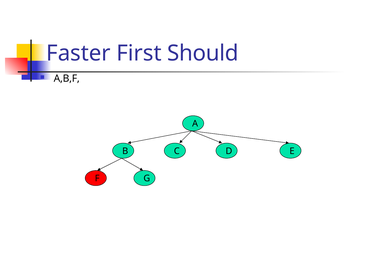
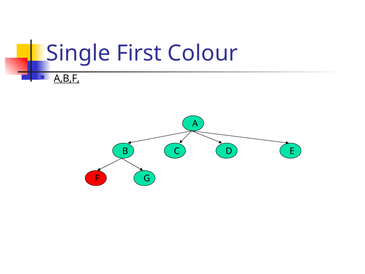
Faster: Faster -> Single (78, 53)
Should: Should -> Colour (203, 53)
A,B,F underline: none -> present (67, 79)
